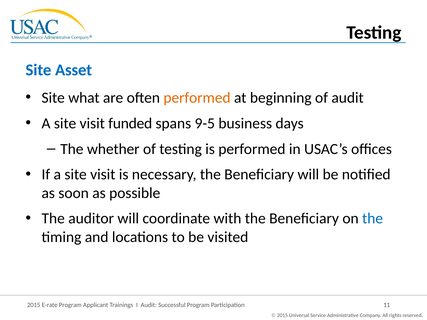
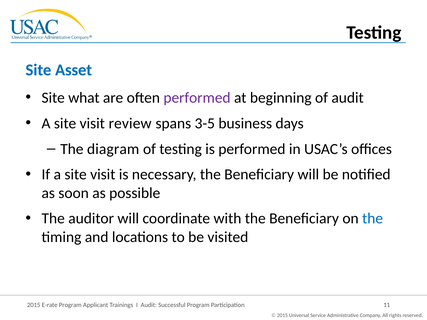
performed colour: orange -> purple (197, 98)
funded: funded -> review (130, 123)
9-5: 9-5 -> 3-5 (205, 123)
whether: whether -> diagram (113, 149)
